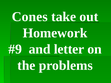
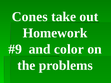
letter: letter -> color (69, 49)
